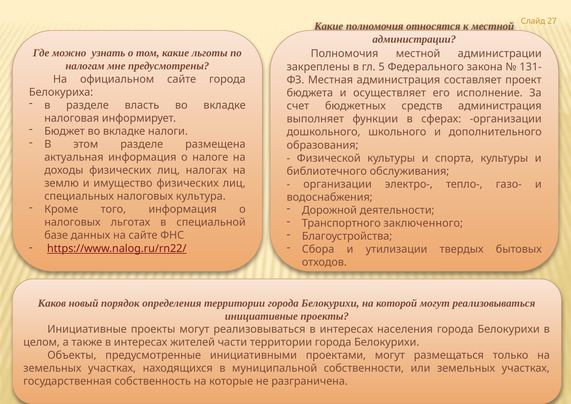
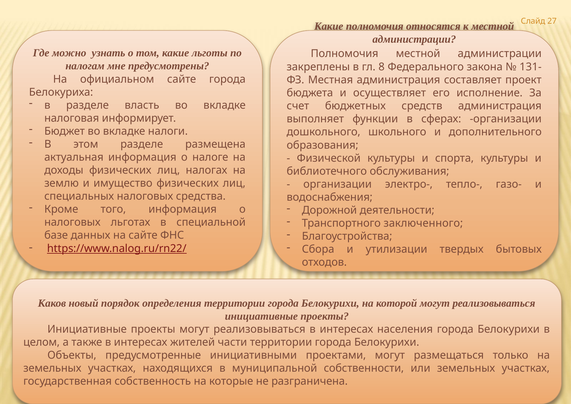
5: 5 -> 8 (382, 67)
культура: культура -> средства (201, 196)
